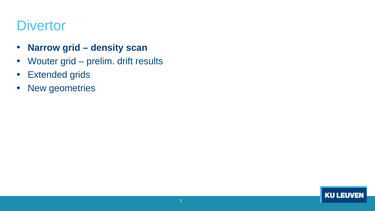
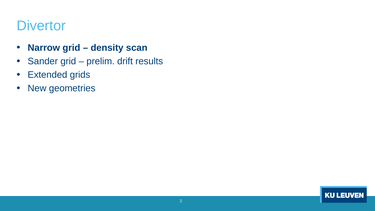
Wouter: Wouter -> Sander (43, 61)
